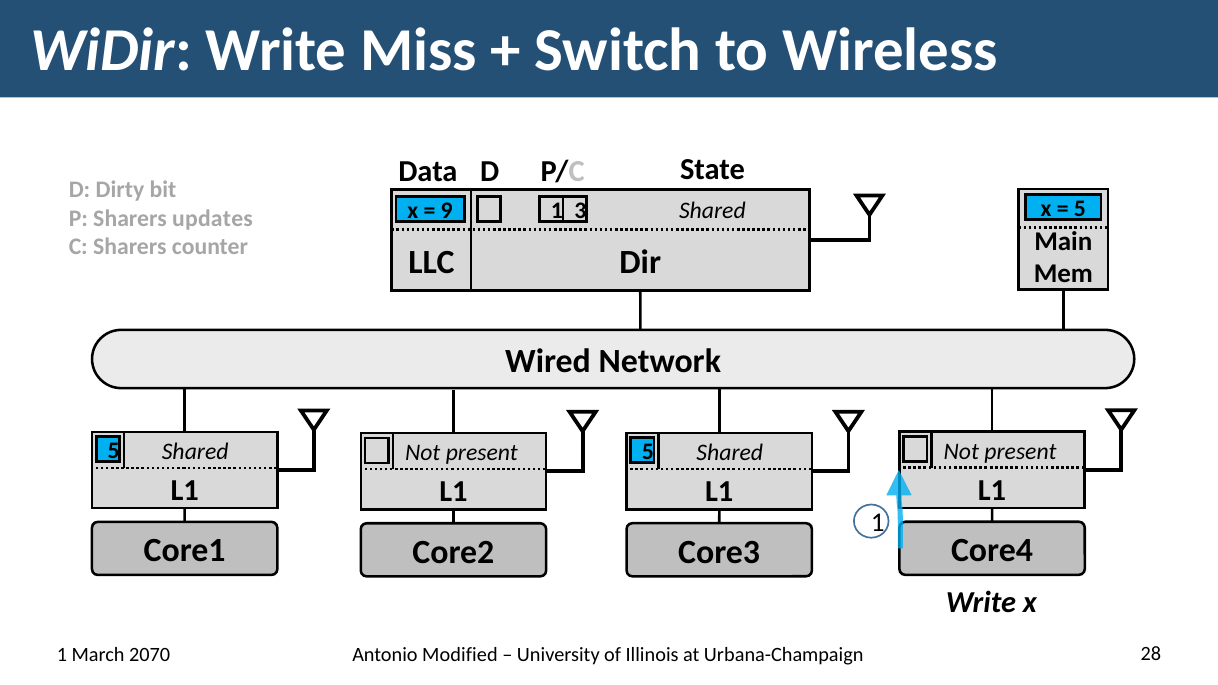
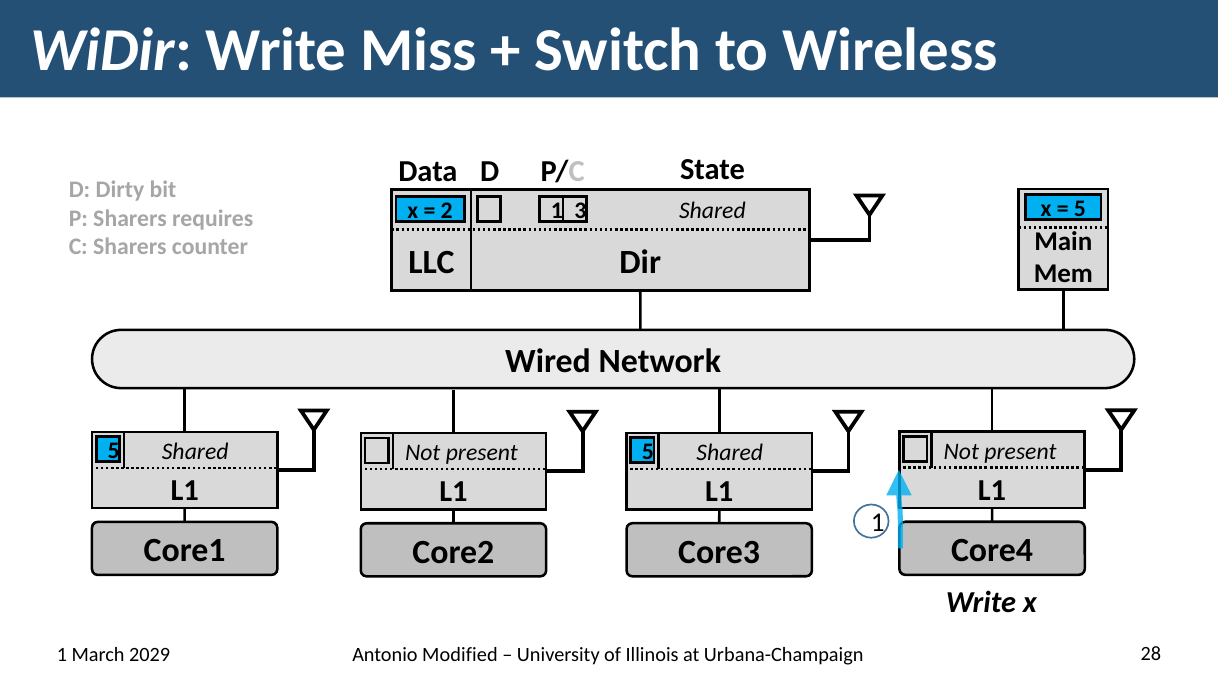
9: 9 -> 2 (447, 211)
updates: updates -> requires (213, 218)
2070: 2070 -> 2029 (150, 655)
